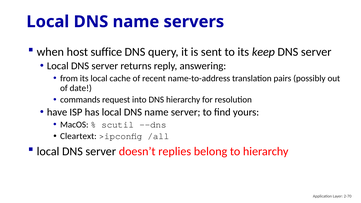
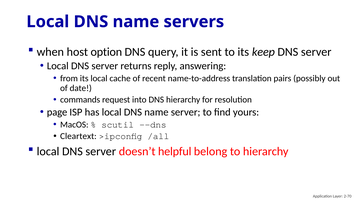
suffice: suffice -> option (106, 52)
have: have -> page (57, 112)
replies: replies -> helpful (175, 151)
